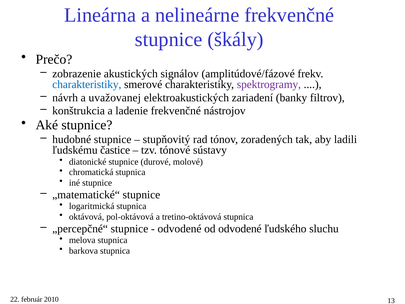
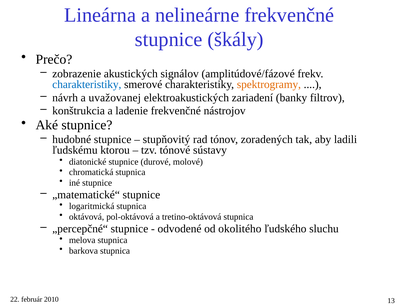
spektrogramy colour: purple -> orange (269, 84)
častice: častice -> ktorou (115, 150)
od odvodené: odvodené -> okolitého (240, 228)
